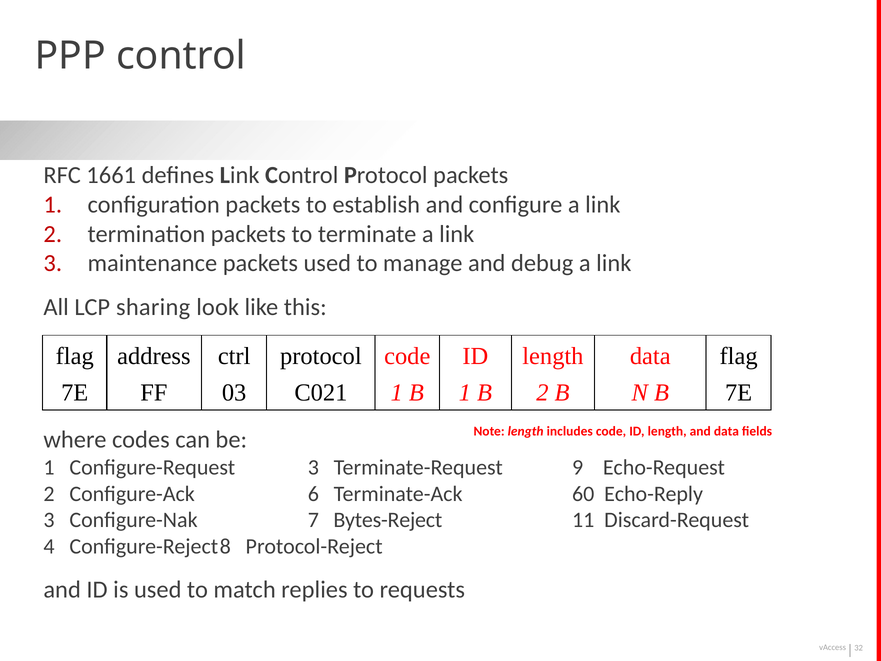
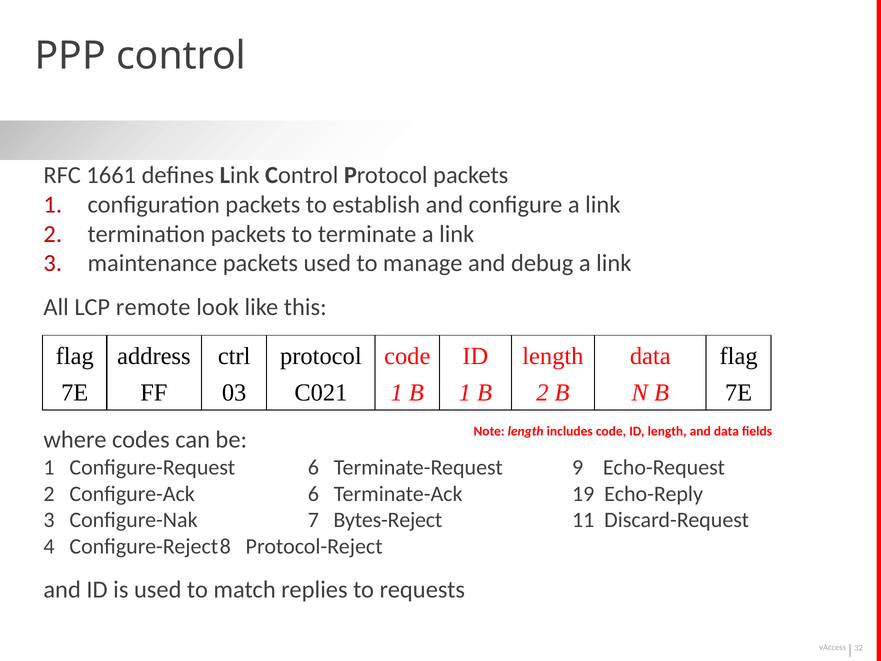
sharing: sharing -> remote (153, 307)
Configure-Request 3: 3 -> 6 (313, 467)
60: 60 -> 19 (583, 494)
